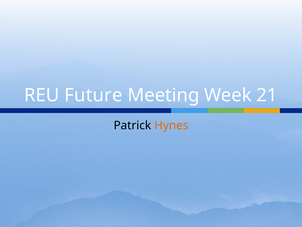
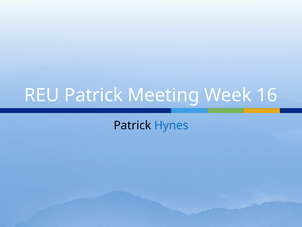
REU Future: Future -> Patrick (94, 95)
21: 21 -> 16 (267, 95)
Hynes colour: orange -> blue (171, 125)
